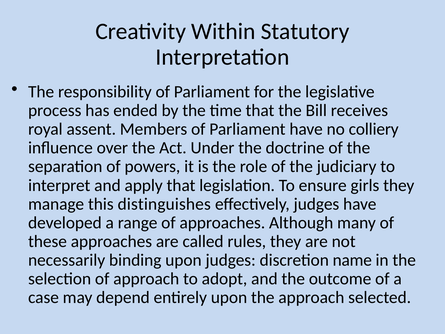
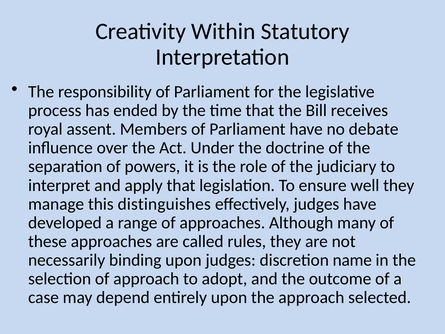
colliery: colliery -> debate (374, 129)
girls: girls -> well (365, 185)
